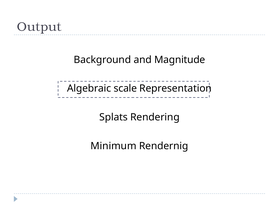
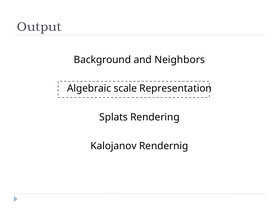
Magnitude: Magnitude -> Neighbors (180, 60)
Minimum: Minimum -> Kalojanov (114, 146)
